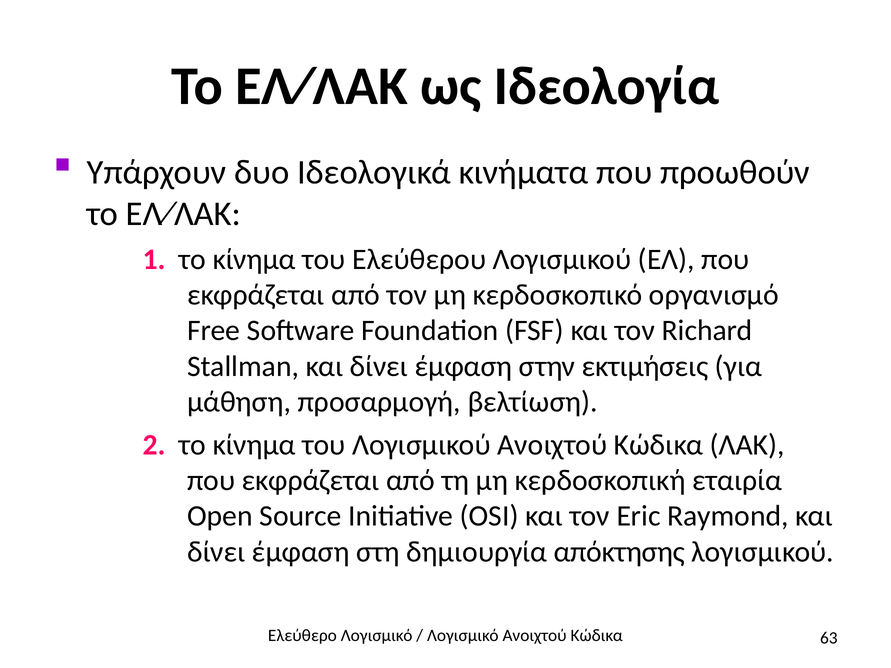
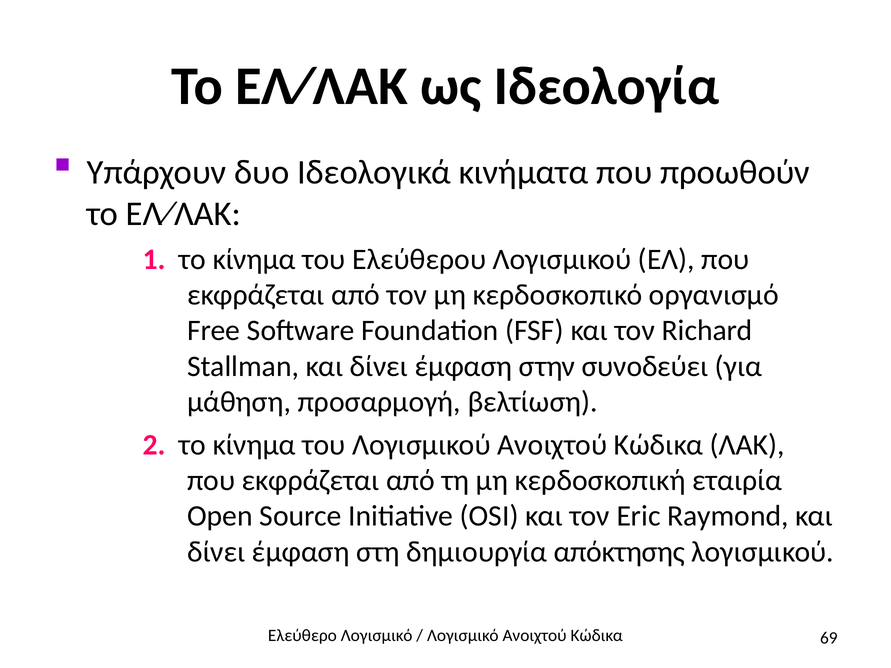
εκτιμήσεις: εκτιμήσεις -> συνοδεύει (645, 366)
63: 63 -> 69 (829, 638)
